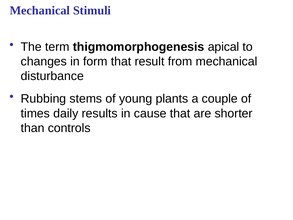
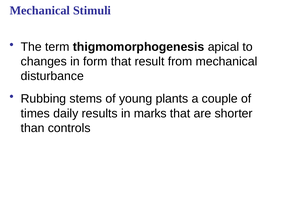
cause: cause -> marks (150, 113)
